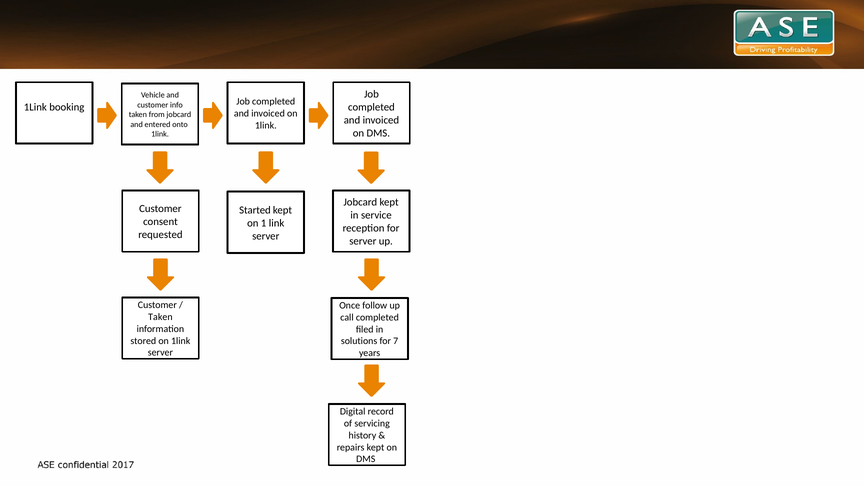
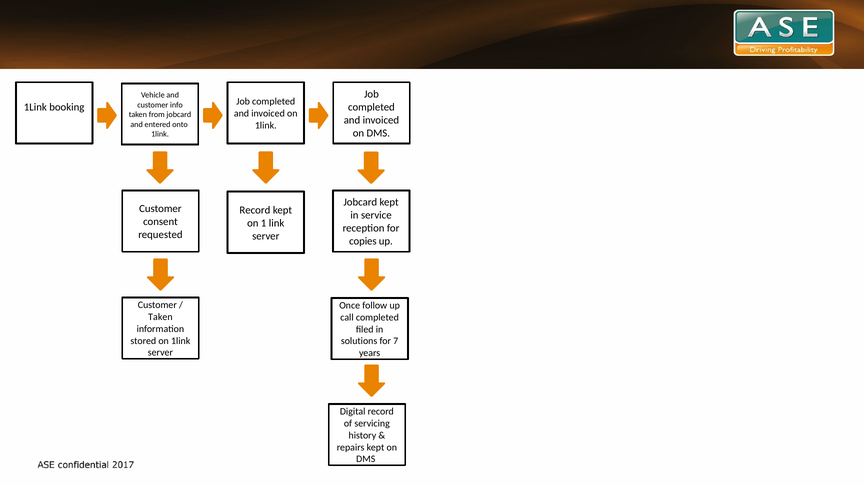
Started: Started -> Record (255, 210)
server: server -> copies (363, 241)
